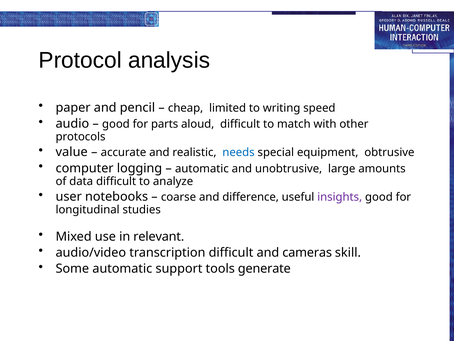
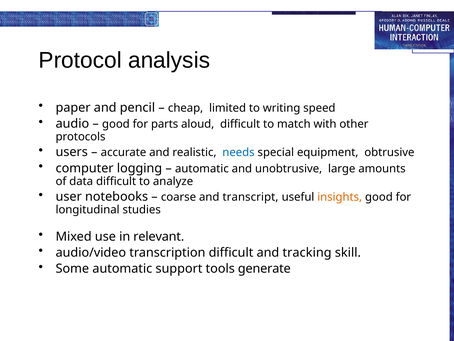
value: value -> users (72, 152)
difference: difference -> transcript (250, 197)
insights colour: purple -> orange (340, 197)
cameras: cameras -> tracking (307, 252)
